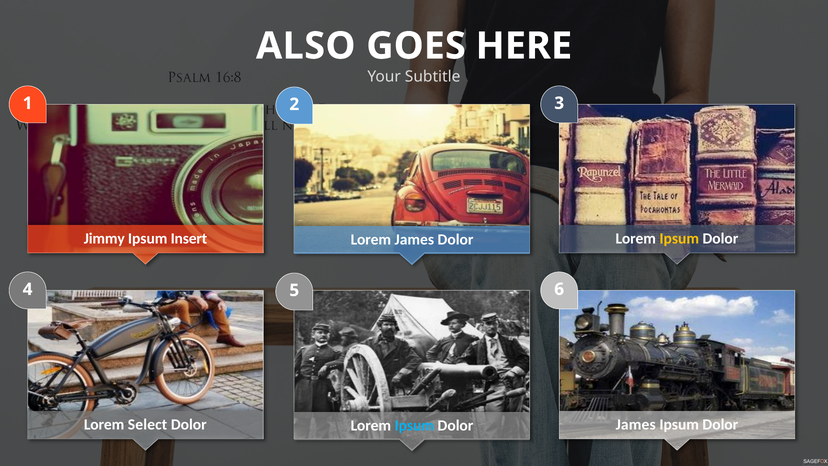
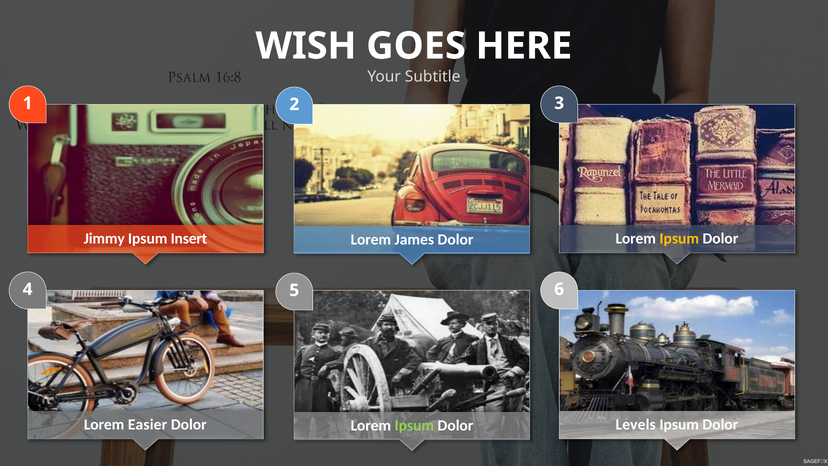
ALSO: ALSO -> WISH (306, 46)
Select: Select -> Easier (148, 424)
James: James -> Levels (636, 424)
Ipsum colour: light blue -> light green (414, 425)
